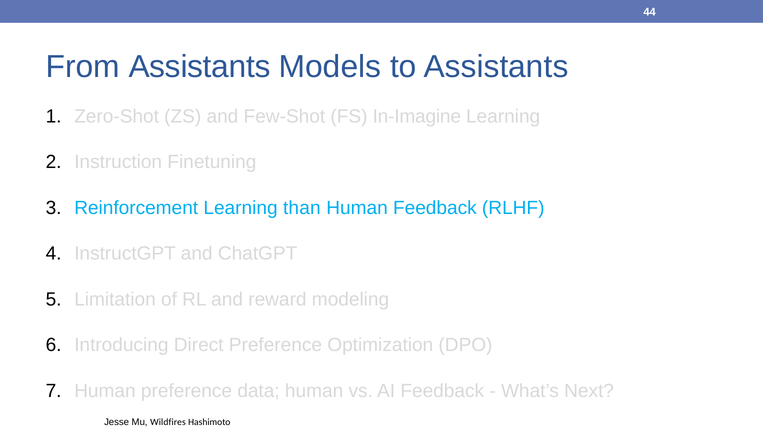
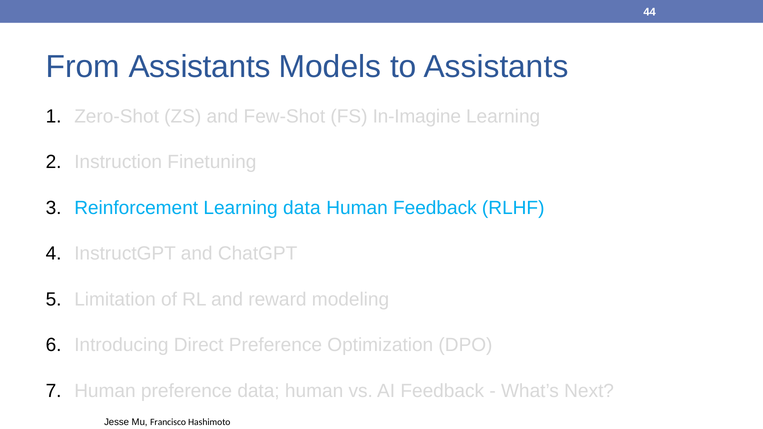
Learning than: than -> data (302, 208)
Wildfires: Wildfires -> Francisco (168, 422)
